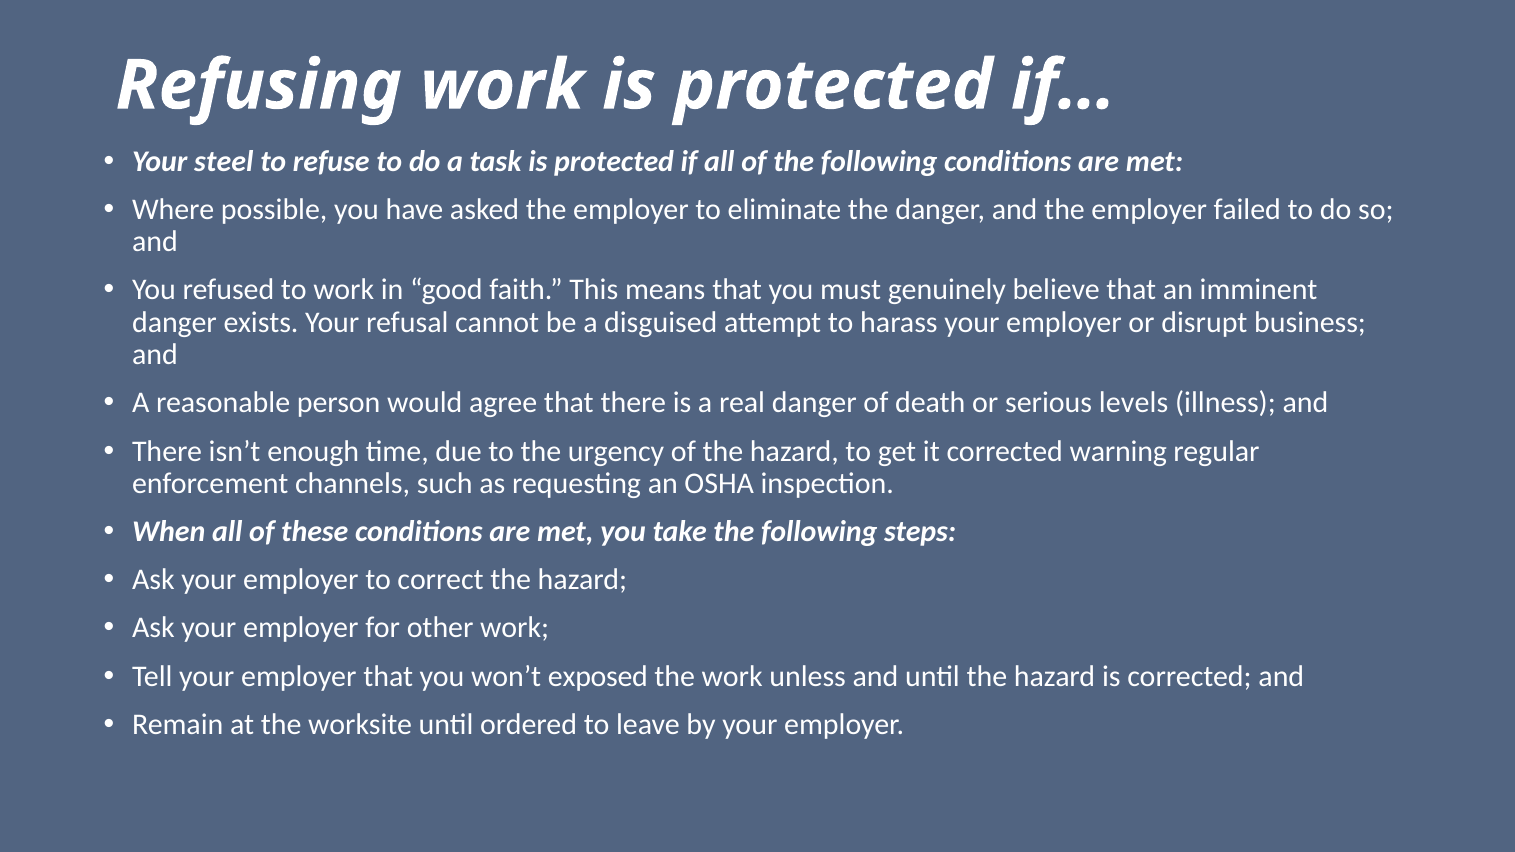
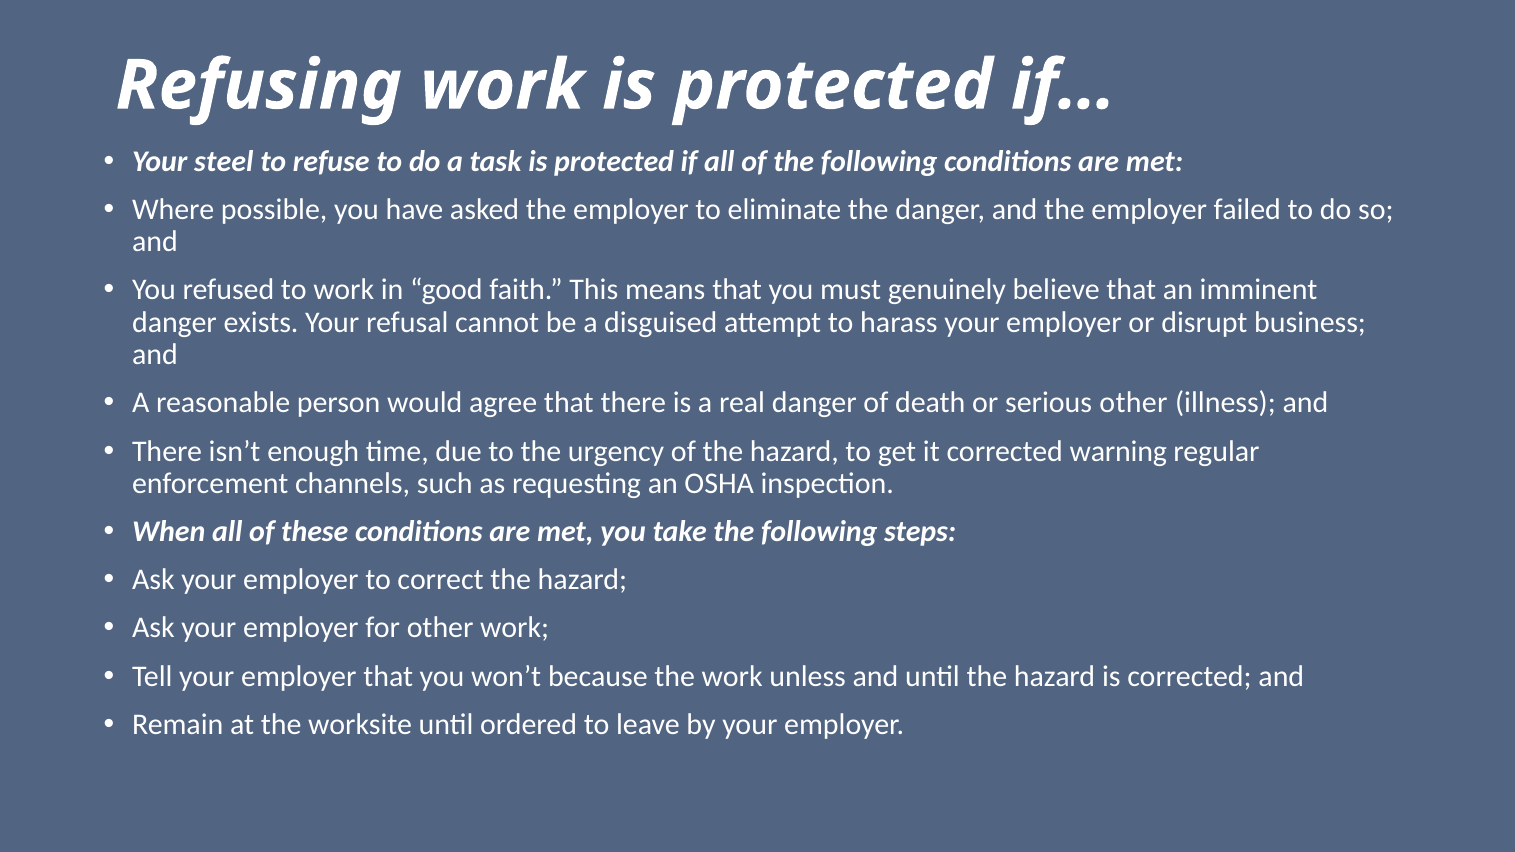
serious levels: levels -> other (1134, 403)
exposed: exposed -> because (598, 676)
